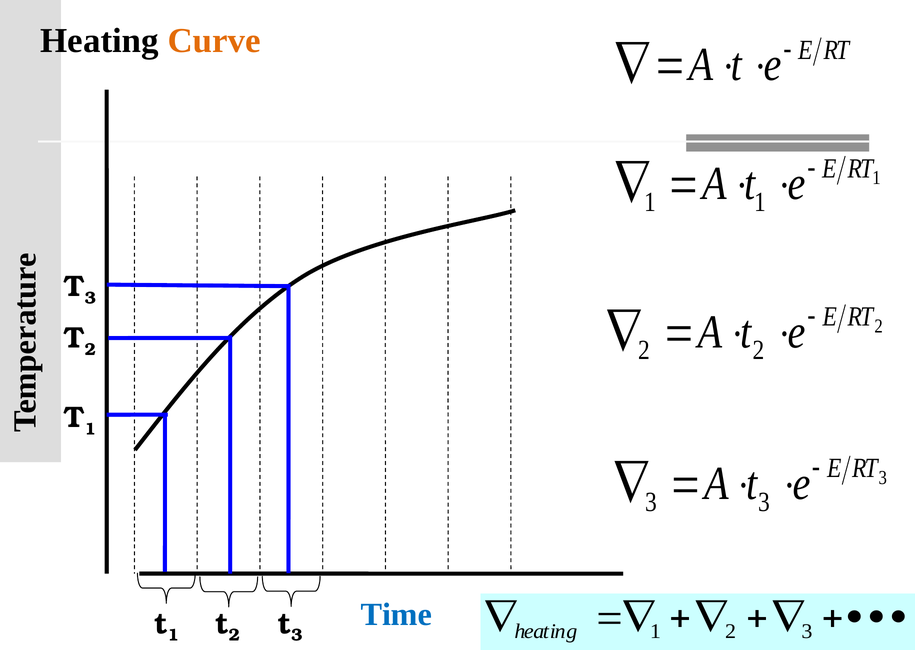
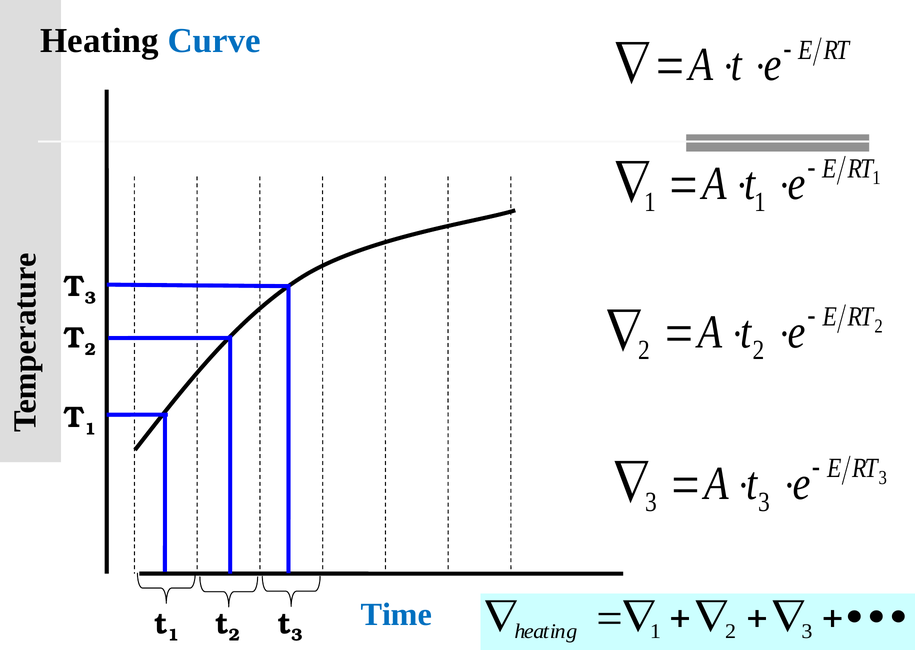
Curve colour: orange -> blue (214, 40)
